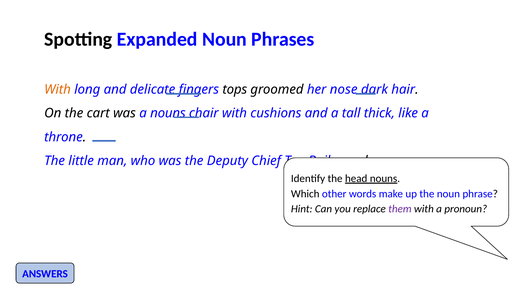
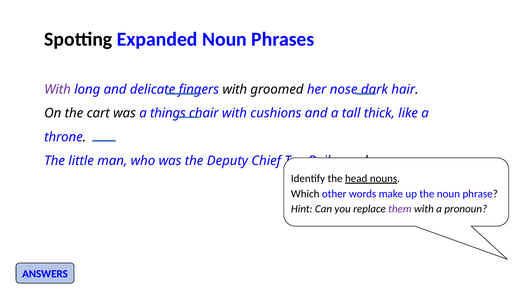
With colour: orange -> purple (58, 89)
tops: tops -> with (235, 89)
a nouns: nouns -> things (168, 113)
